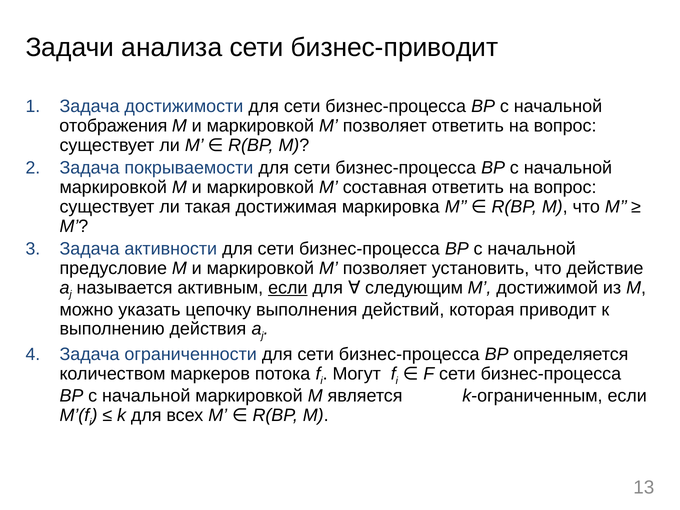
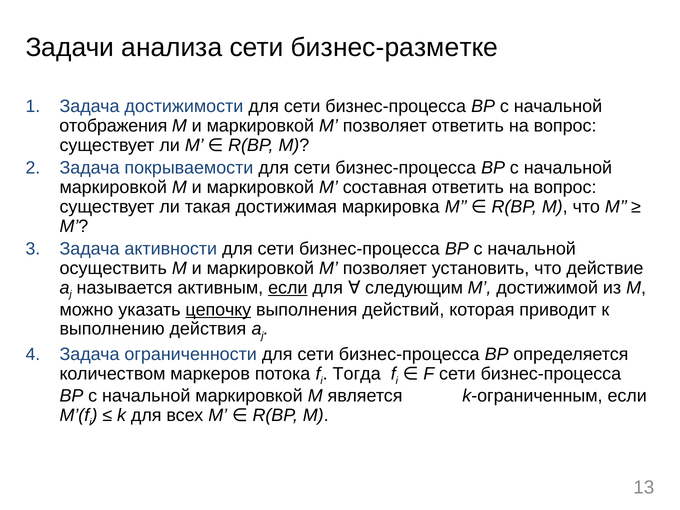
бизнес-приводит: бизнес-приводит -> бизнес-разметке (394, 47)
предусловие: предусловие -> осуществить (113, 268)
цепочку underline: none -> present (218, 310)
Могут: Могут -> Тогда (357, 374)
